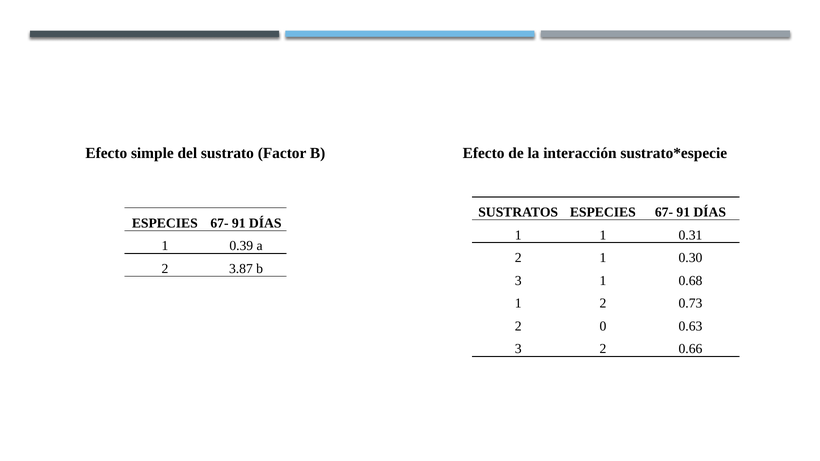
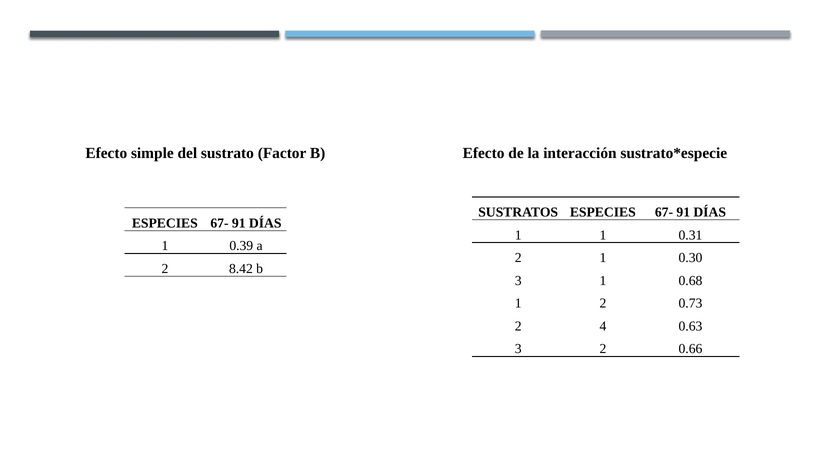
3.87: 3.87 -> 8.42 (241, 269)
0: 0 -> 4 (603, 326)
